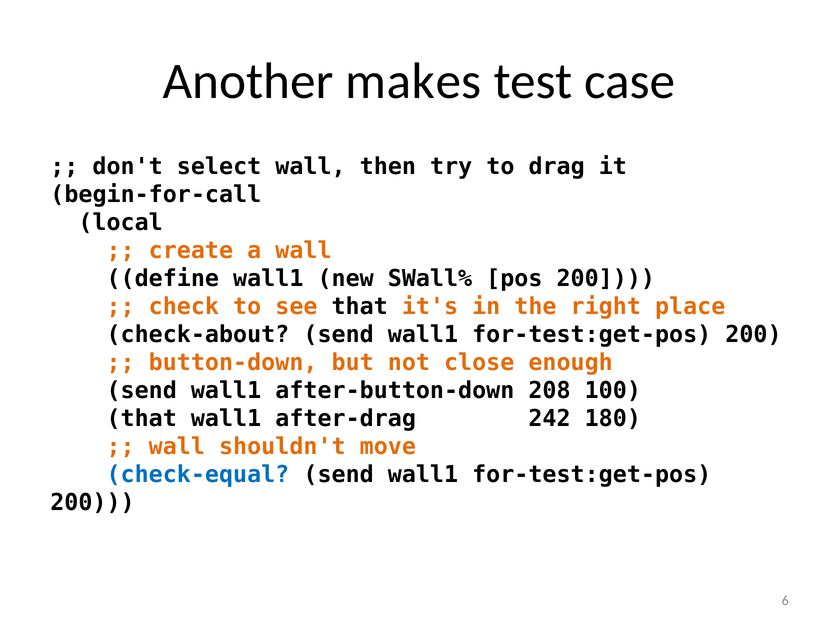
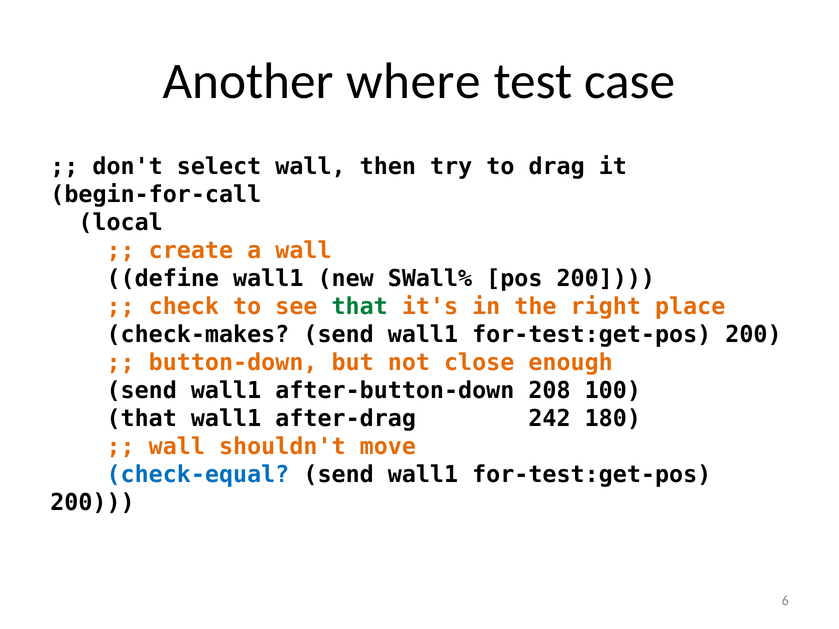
makes: makes -> where (413, 81)
that colour: black -> green (360, 307)
check-about: check-about -> check-makes (198, 335)
